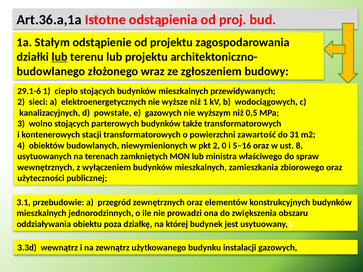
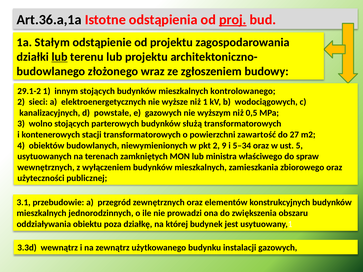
proj underline: none -> present (233, 20)
29.1-6: 29.1-6 -> 29.1-2 (29, 91)
ciepło: ciepło -> innym (66, 91)
przewidywanych: przewidywanych -> kontrolowanego (243, 91)
także: także -> służą (192, 124)
31: 31 -> 27 (294, 135)
0: 0 -> 9 (224, 146)
5–16: 5–16 -> 5–34 (242, 146)
8: 8 -> 5 (299, 146)
